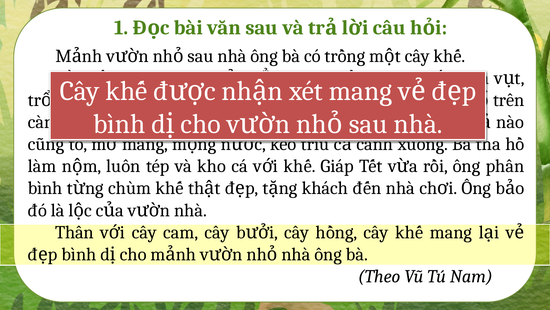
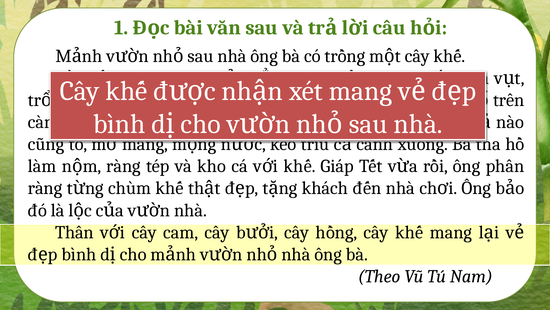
luôn: luôn -> ràng (123, 166)
bình: bình -> ràng (45, 188)
